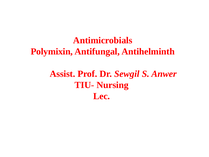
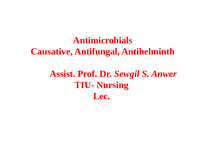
Polymixin: Polymixin -> Causative (52, 51)
